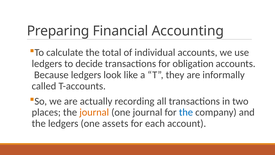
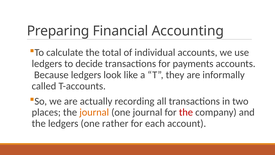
obligation: obligation -> payments (193, 64)
the colour: blue -> red (186, 112)
assets: assets -> rather (115, 123)
